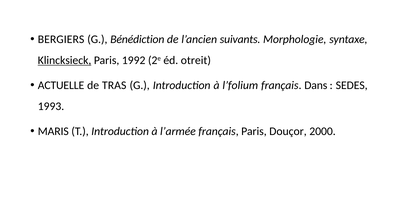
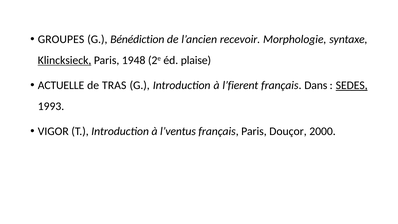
BERGIERS: BERGIERS -> GROUPES (61, 39)
suivants: suivants -> recevoir (240, 39)
1992: 1992 -> 1948 (134, 60)
otreit: otreit -> plaise (196, 60)
l’folium: l’folium -> l’fierent (240, 85)
SEDES underline: none -> present (352, 85)
MARIS: MARIS -> VIGOR (53, 131)
l’armée: l’armée -> l’ventus (178, 131)
